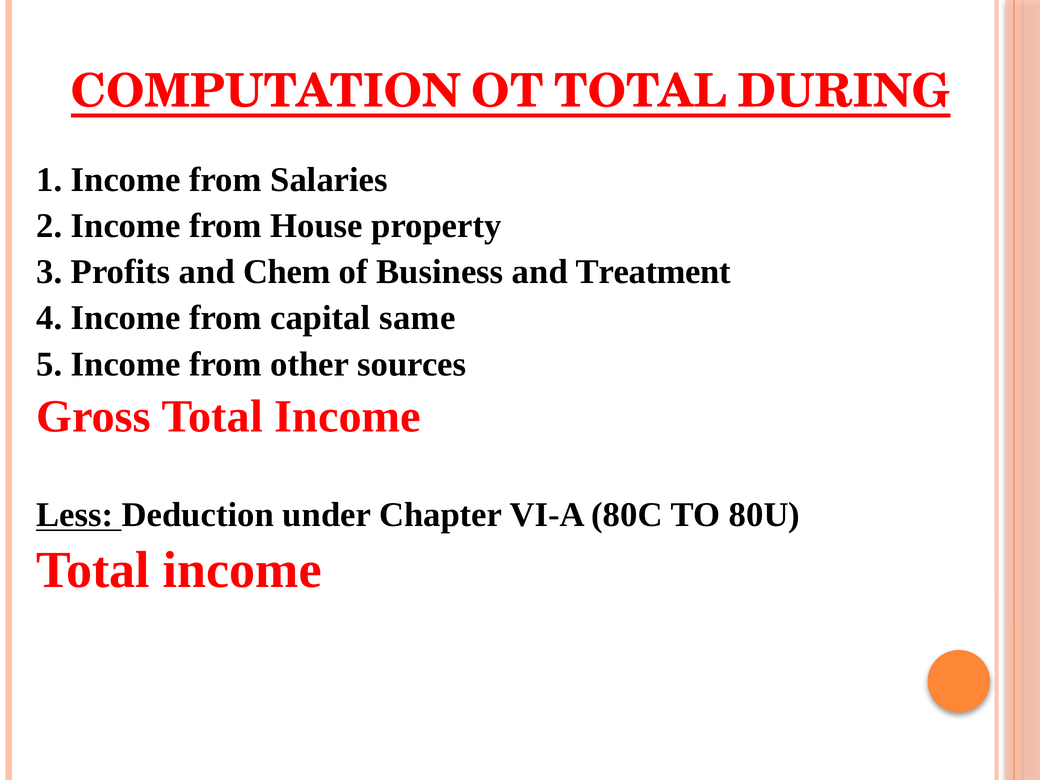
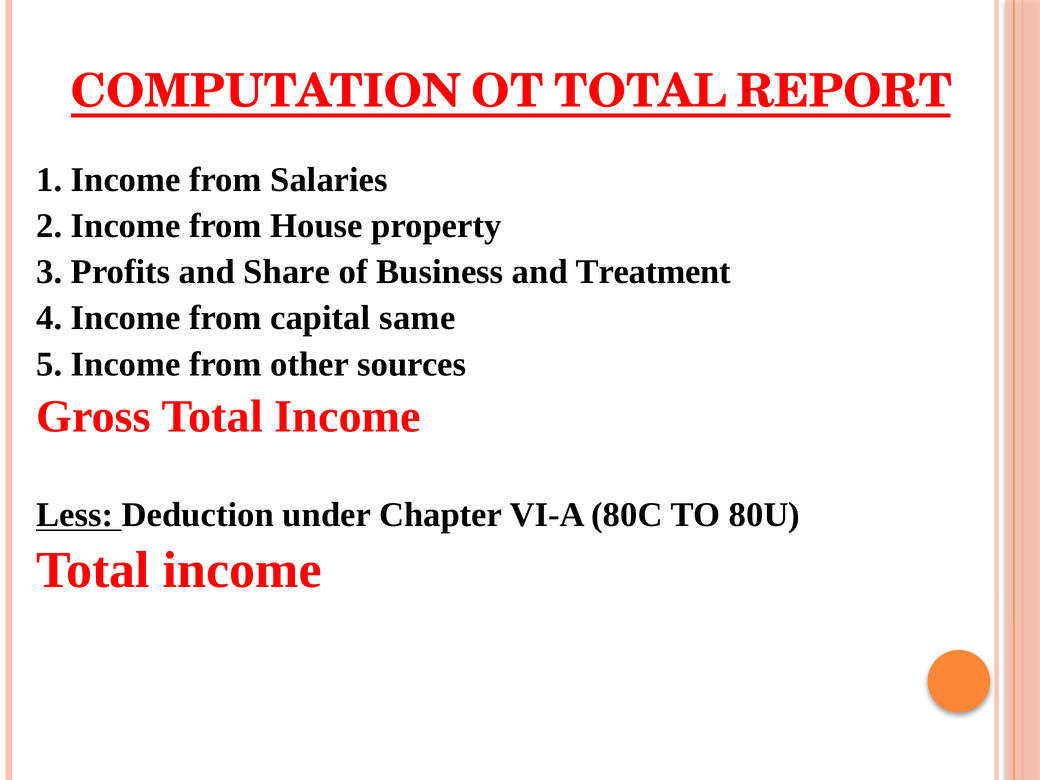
DURING: DURING -> REPORT (844, 92)
Chem: Chem -> Share (287, 272)
